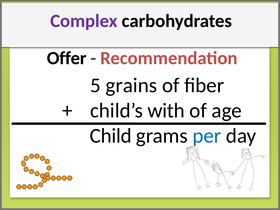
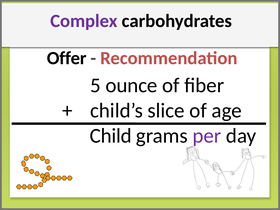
grains: grains -> ounce (131, 85)
with: with -> slice (166, 111)
per colour: blue -> purple (207, 136)
